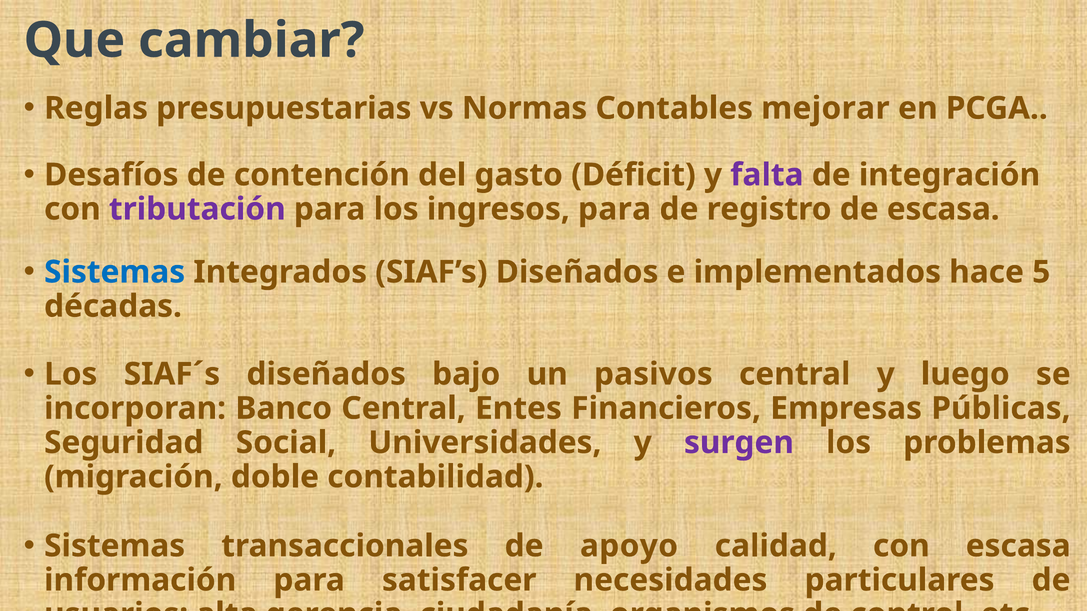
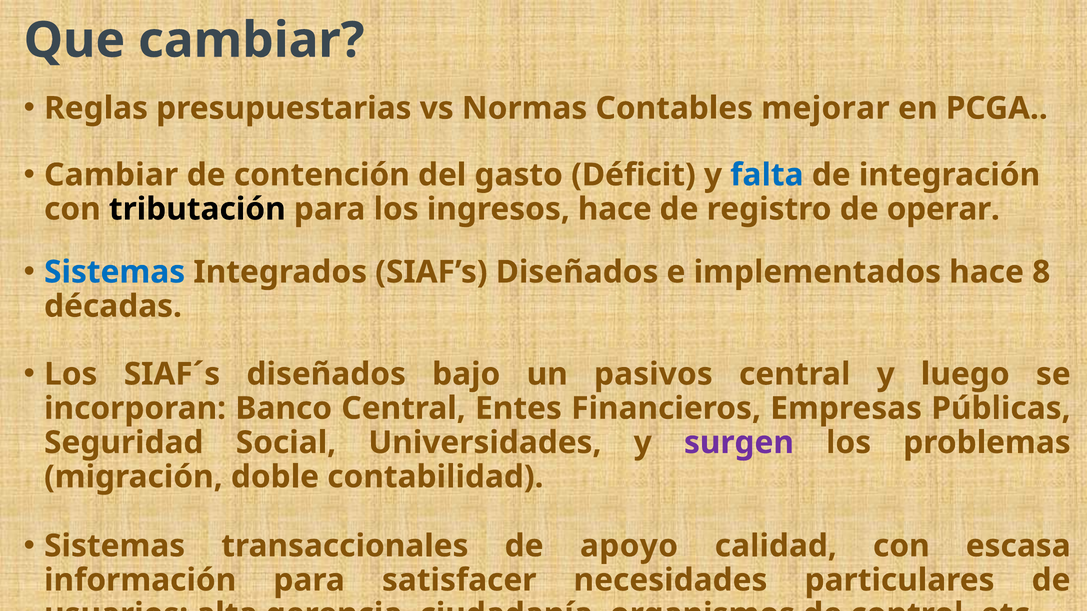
Desafíos: Desafíos -> Cambiar (111, 175)
falta colour: purple -> blue (767, 175)
tributación colour: purple -> black (197, 209)
ingresos para: para -> hace (615, 209)
de escasa: escasa -> operar (943, 209)
5: 5 -> 8 (1041, 272)
